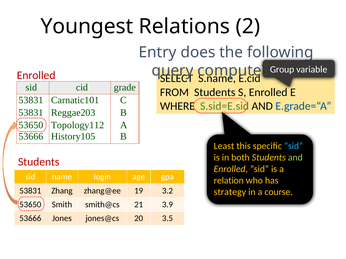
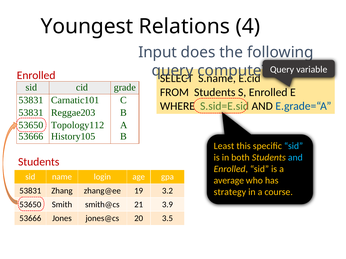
2: 2 -> 4 (248, 27)
Entry: Entry -> Input (158, 52)
Group: Group -> Query (282, 69)
and colour: light green -> light blue (295, 158)
relation: relation -> average (229, 181)
